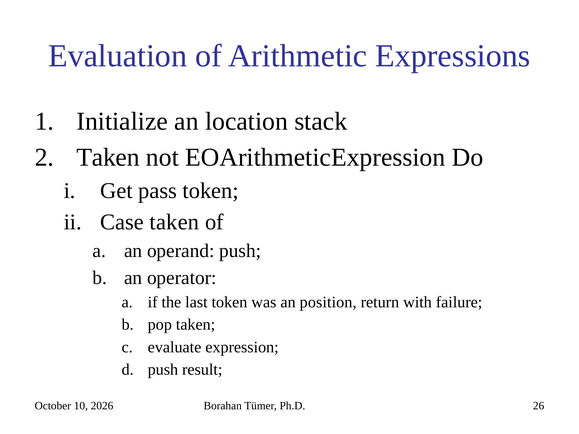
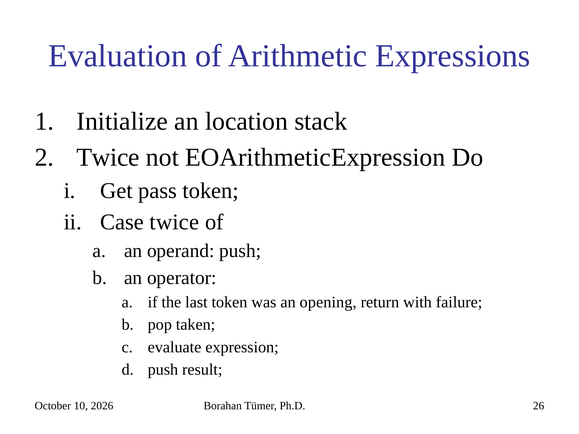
Taken: Taken -> Twice (108, 158)
Case taken: taken -> twice (174, 222)
position: position -> opening (328, 302)
